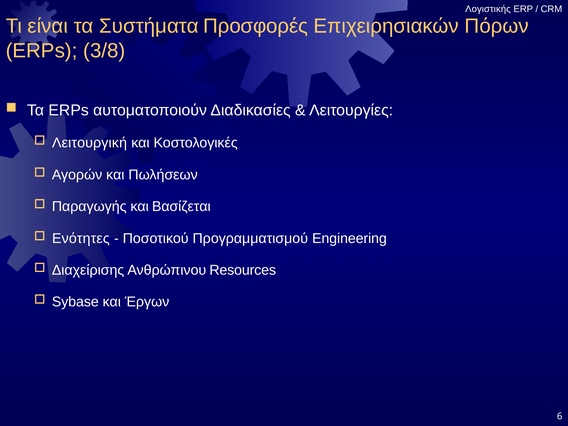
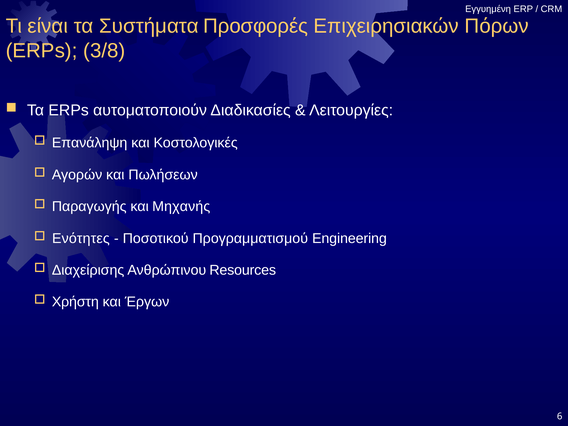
Λογιστικής: Λογιστικής -> Εγγυημένη (488, 9)
Λειτουργική: Λειτουργική -> Επανάληψη (90, 143)
Βασίζεται: Βασίζεται -> Μηχανής (181, 207)
Sybase: Sybase -> Χρήστη (75, 302)
